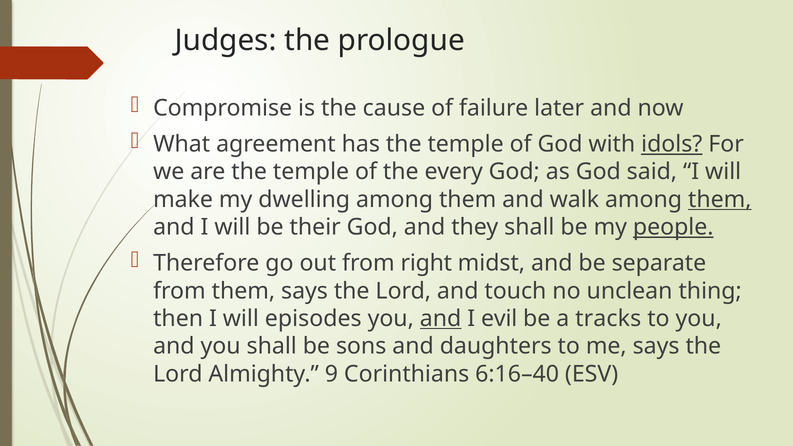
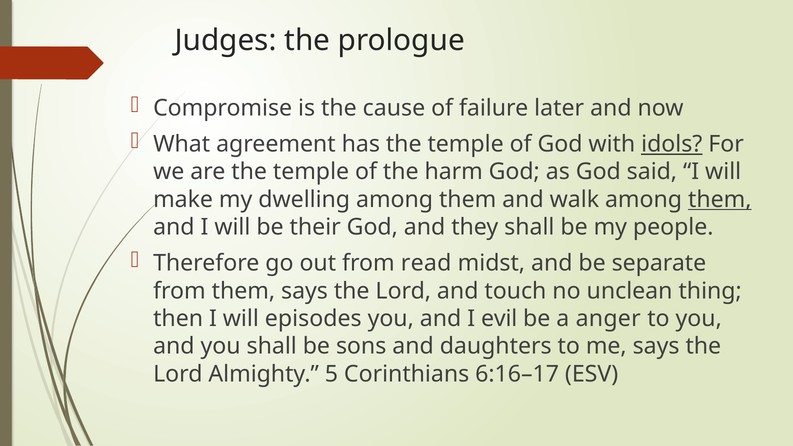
every: every -> harm (454, 172)
people underline: present -> none (673, 227)
right: right -> read (426, 263)
and underline: present -> none (441, 319)
tracks: tracks -> anger (608, 319)
9: 9 -> 5 (331, 374)
6:16–40: 6:16–40 -> 6:16–17 (517, 374)
